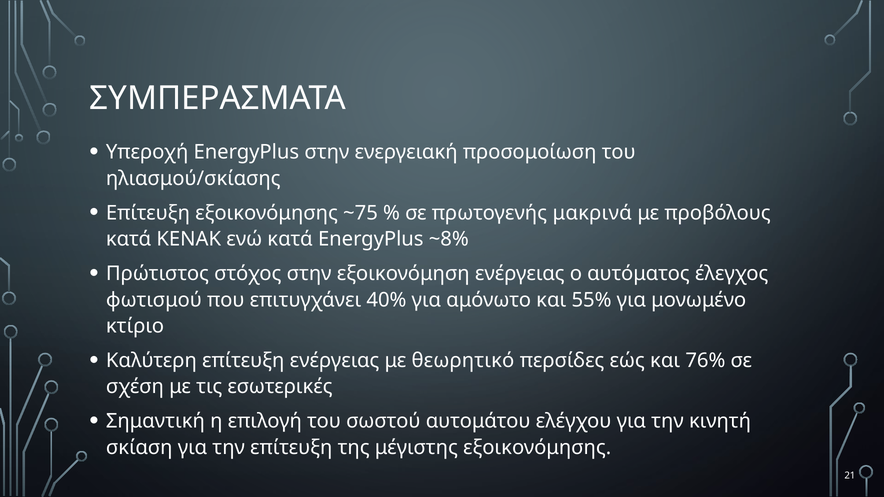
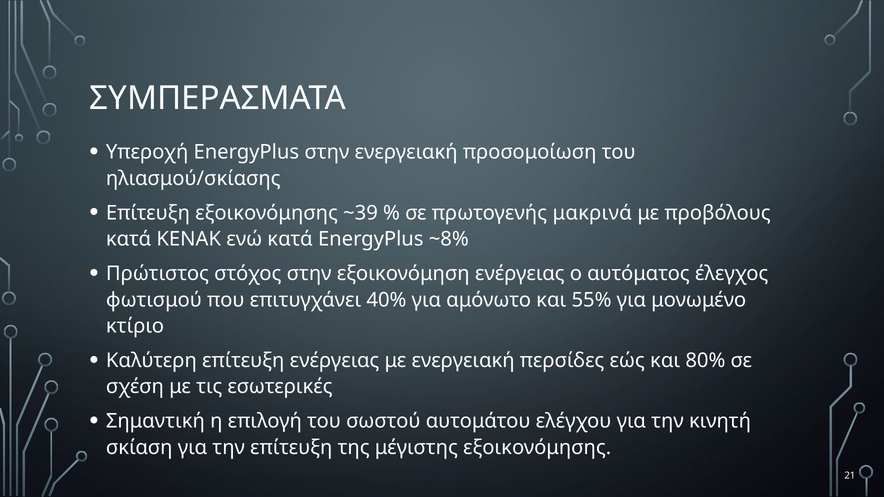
~75: ~75 -> ~39 (360, 213)
με θεωρητικό: θεωρητικό -> ενεργειακή (463, 361)
76%: 76% -> 80% (705, 361)
